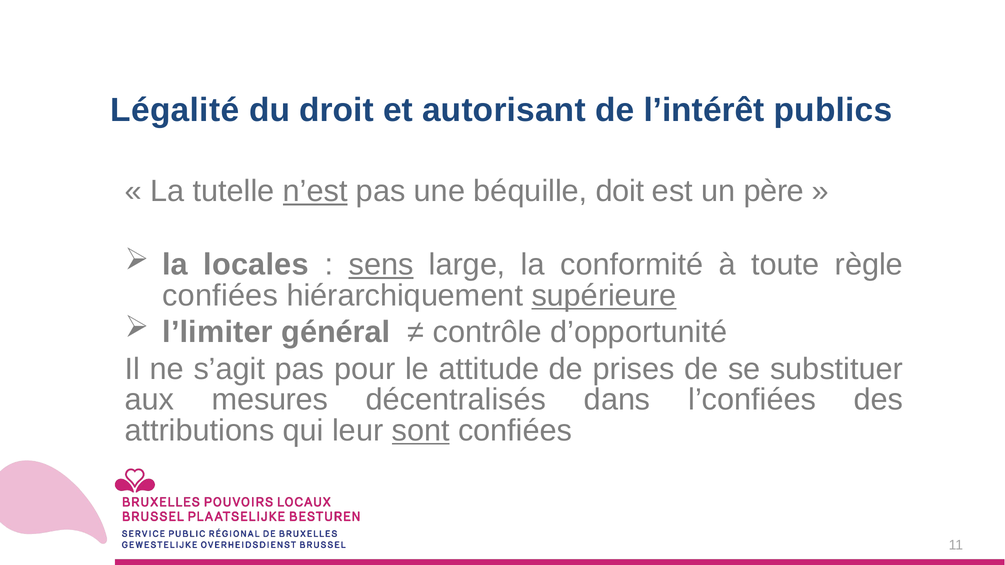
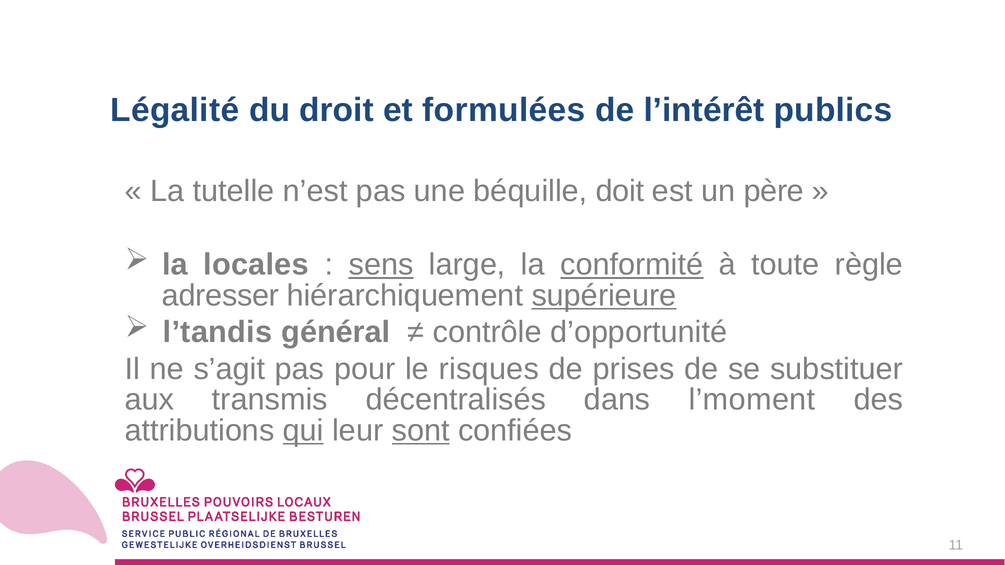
autorisant: autorisant -> formulées (504, 110)
n’est underline: present -> none (315, 191)
conformité underline: none -> present (632, 265)
confiées: confiées -> adresser (220, 296)
l’limiter: l’limiter -> l’tandis (218, 333)
attitude: attitude -> risques (489, 369)
mesures: mesures -> transmis (270, 400)
l’confiées: l’confiées -> l’moment (752, 400)
qui underline: none -> present (303, 431)
